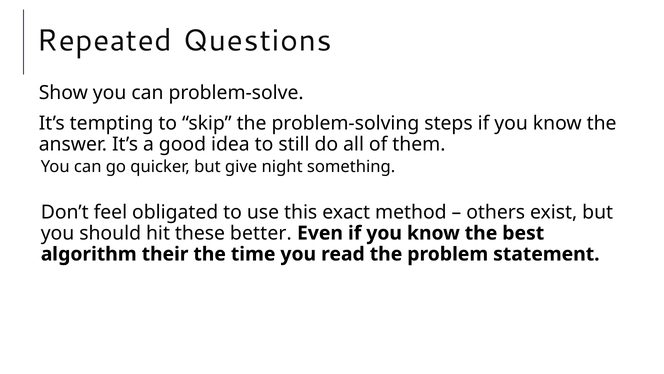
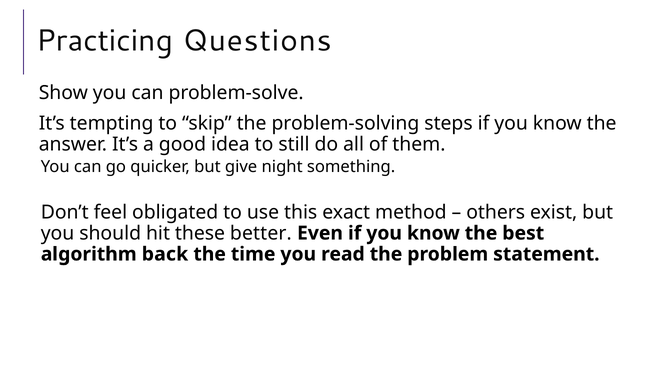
Repeated: Repeated -> Practicing (105, 41)
their: their -> back (165, 254)
